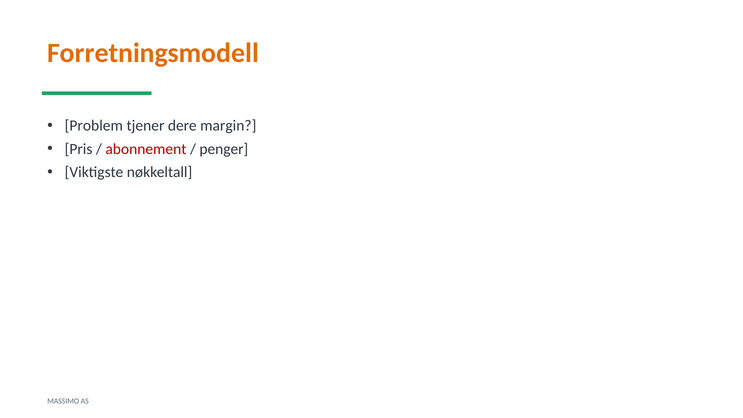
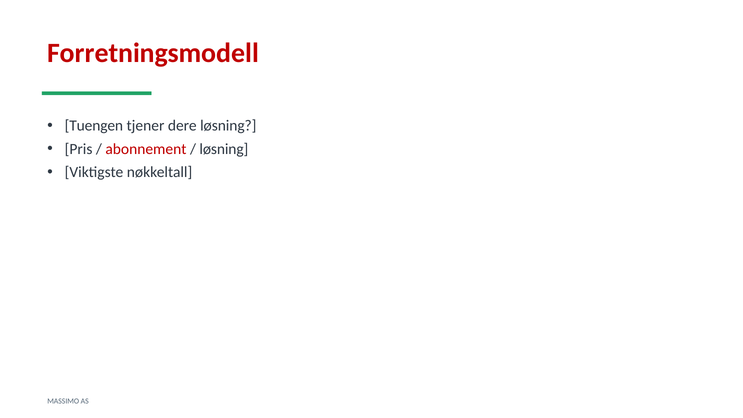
Forretningsmodell colour: orange -> red (153, 53)
Problem: Problem -> Tuengen (94, 126)
dere margin: margin -> løsning (228, 126)
penger: penger -> løsning (224, 149)
